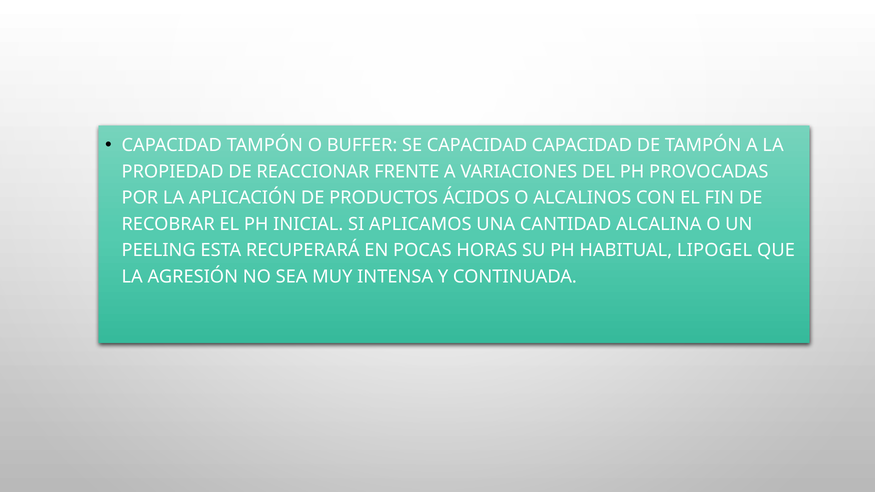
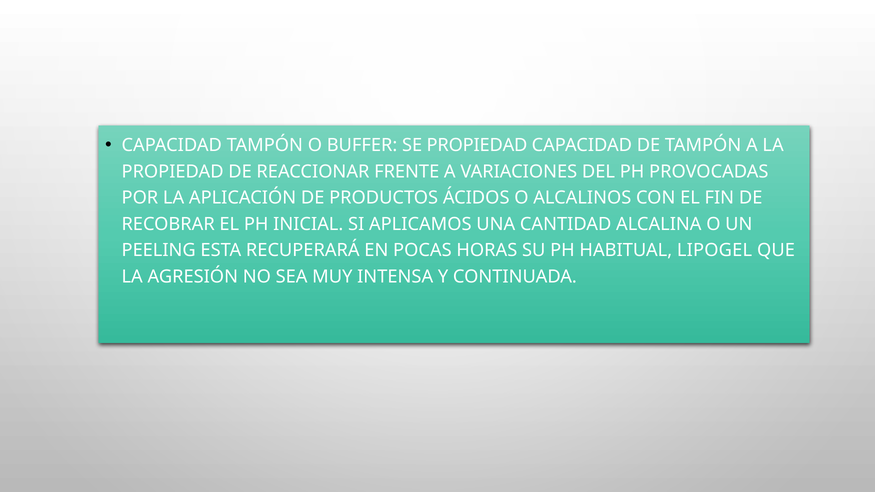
SE CAPACIDAD: CAPACIDAD -> PROPIEDAD (477, 145)
